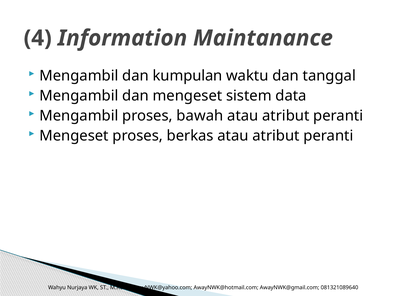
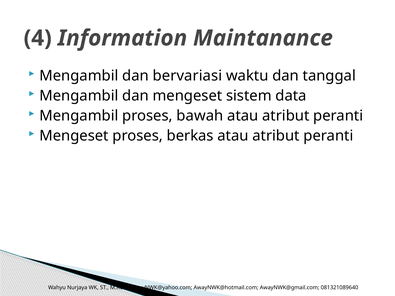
kumpulan: kumpulan -> bervariasi (187, 76)
